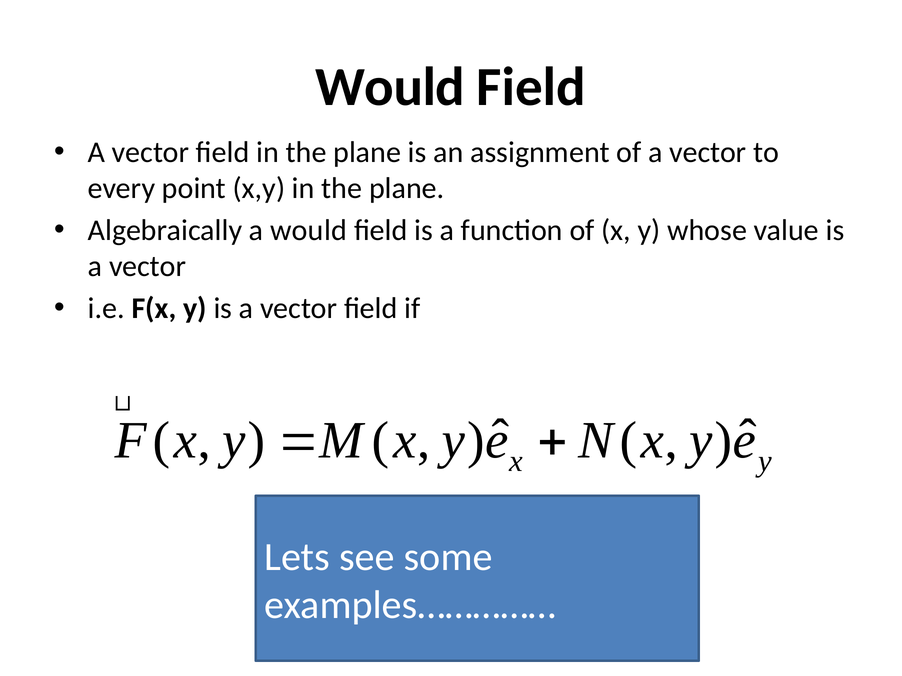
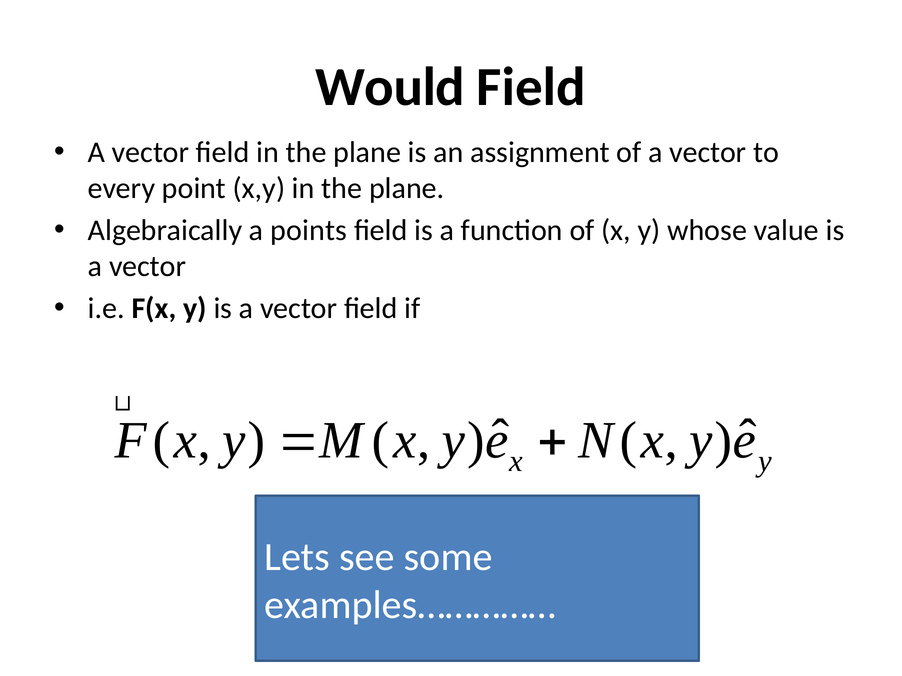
a would: would -> points (309, 231)
